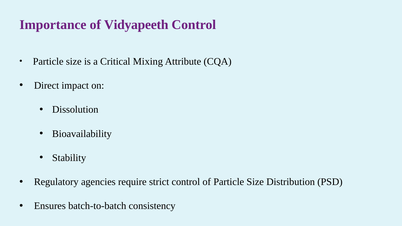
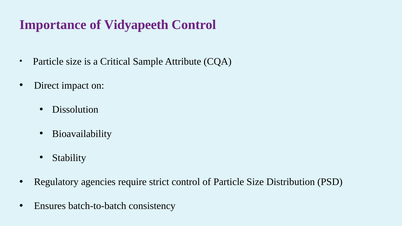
Mixing: Mixing -> Sample (148, 61)
